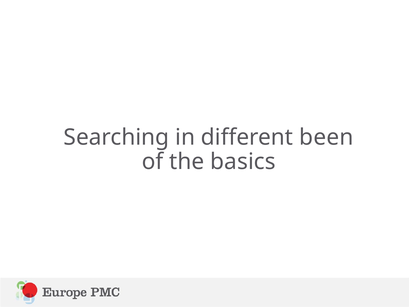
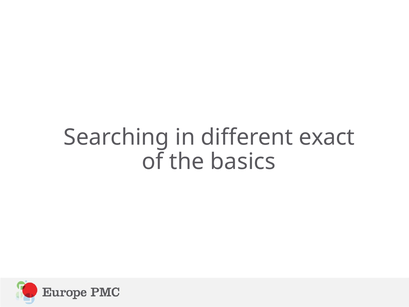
been: been -> exact (327, 137)
